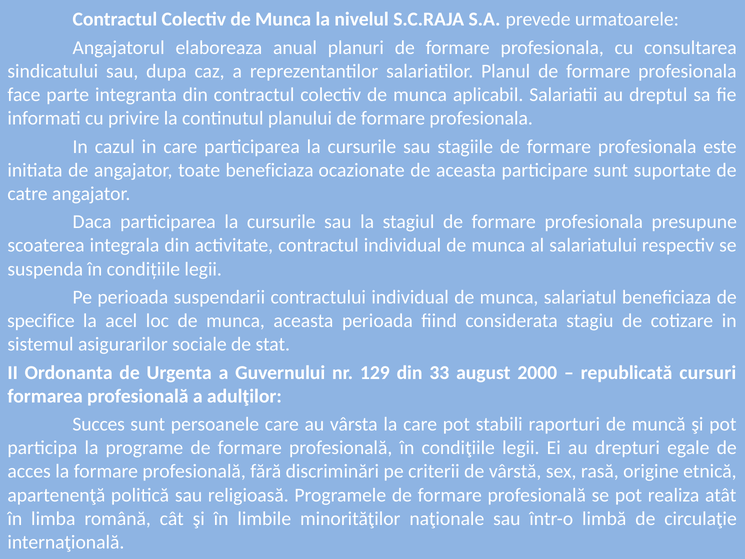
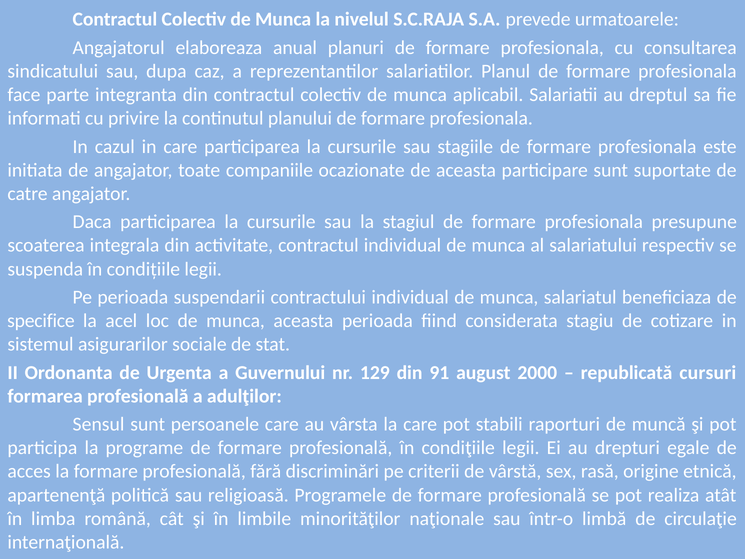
toate beneficiaza: beneficiaza -> companiile (269, 170)
33: 33 -> 91 (439, 372)
Succes: Succes -> Sensul (99, 424)
